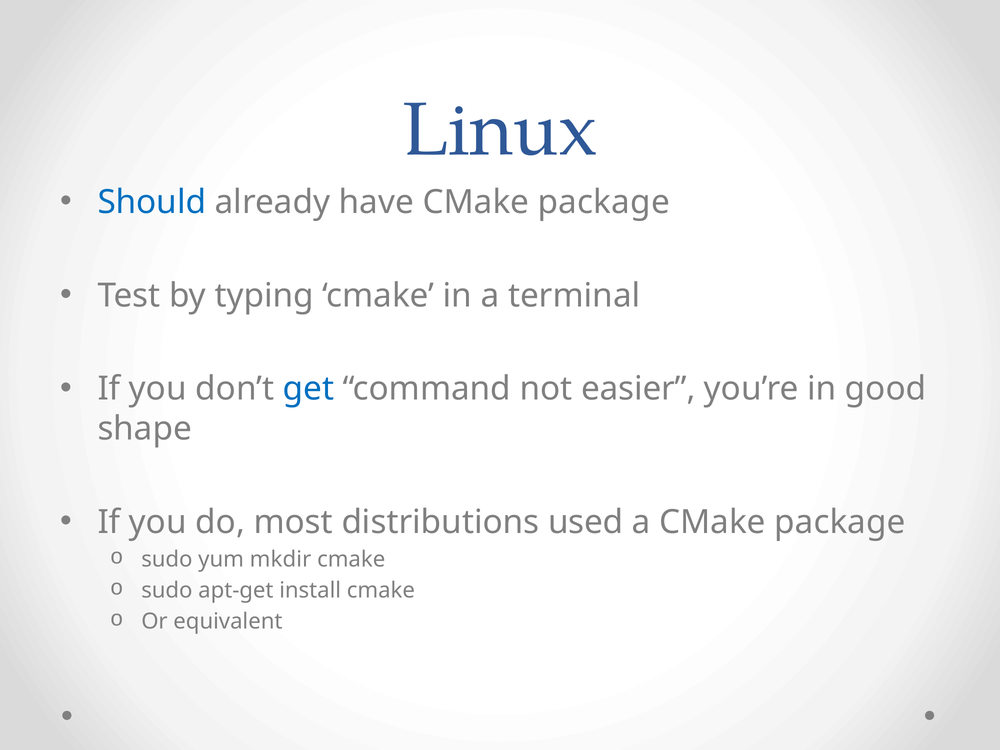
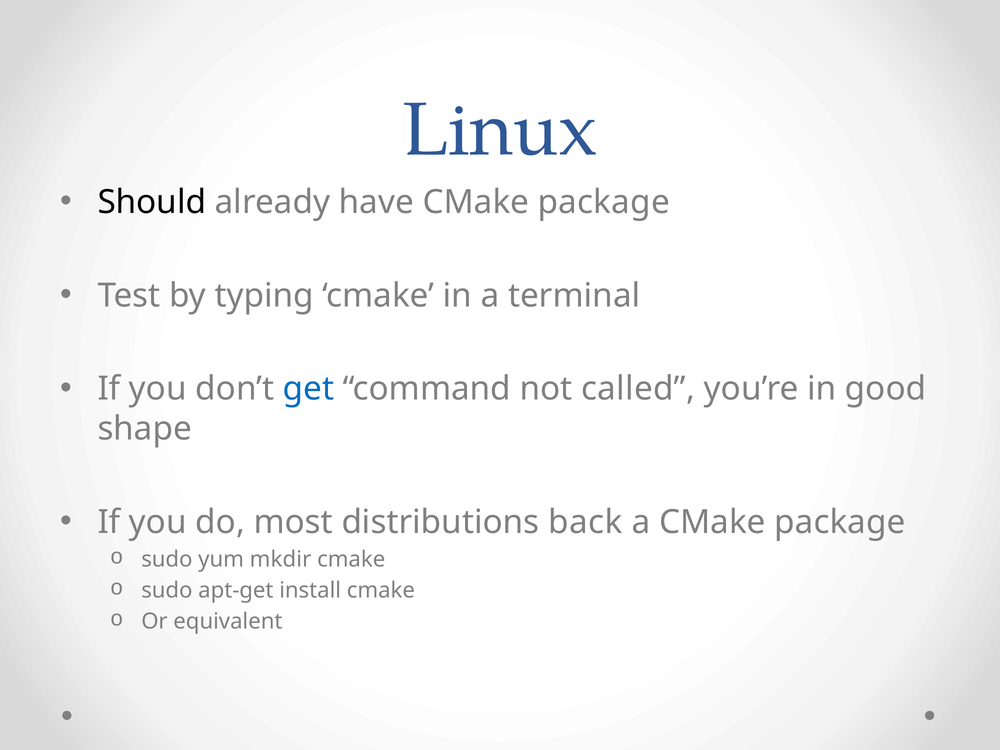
Should colour: blue -> black (152, 202)
easier: easier -> called (638, 389)
used: used -> back (585, 522)
